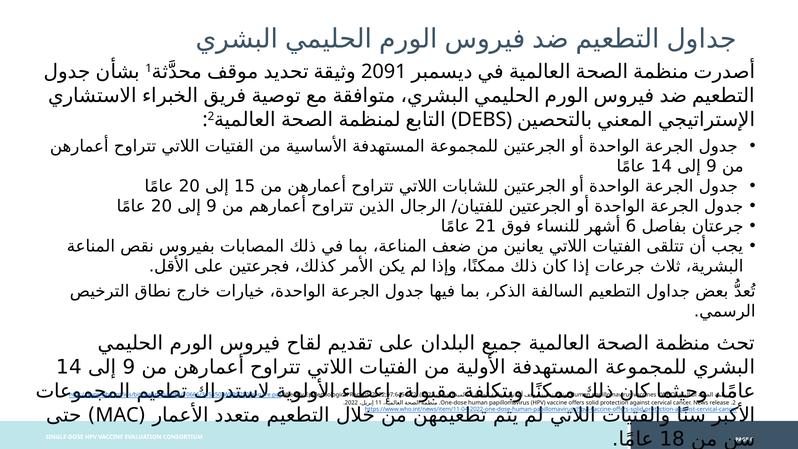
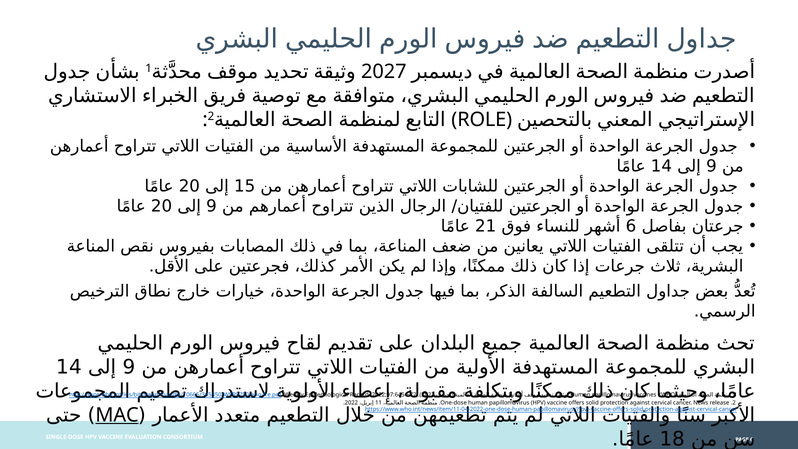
2091: 2091 -> 2027 (384, 72)
DEBS: DEBS -> ROLE (482, 120)
MAC underline: none -> present (117, 415)
